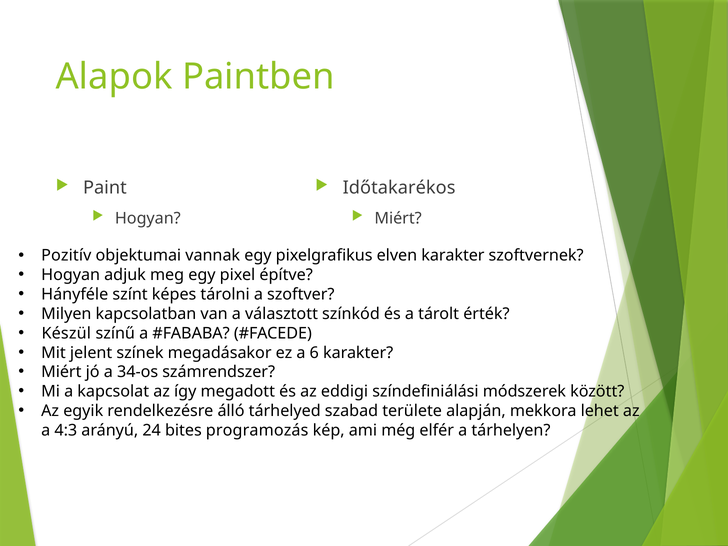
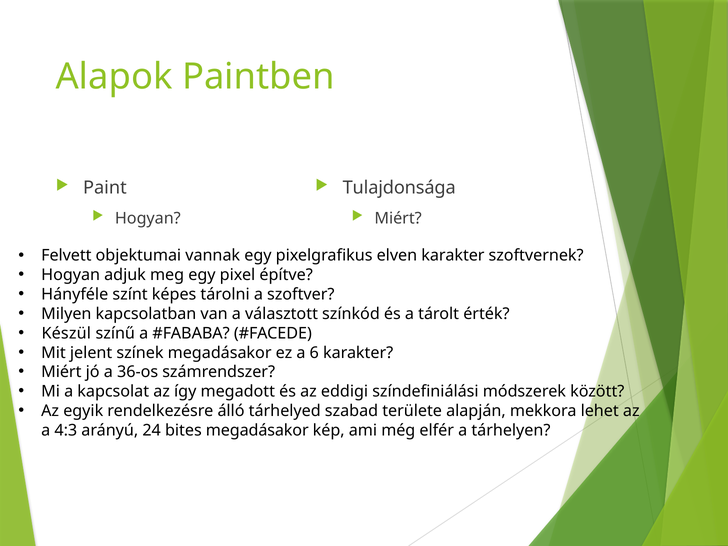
Időtakarékos: Időtakarékos -> Tulajdonsága (399, 188)
Pozitív: Pozitív -> Felvett (66, 256)
34-os: 34-os -> 36-os (138, 372)
bites programozás: programozás -> megadásakor (257, 430)
